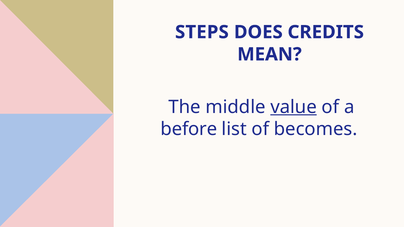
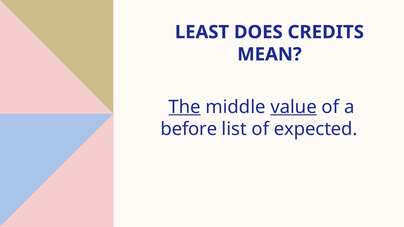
STEPS: STEPS -> LEAST (202, 32)
The underline: none -> present (185, 107)
becomes: becomes -> expected (316, 129)
